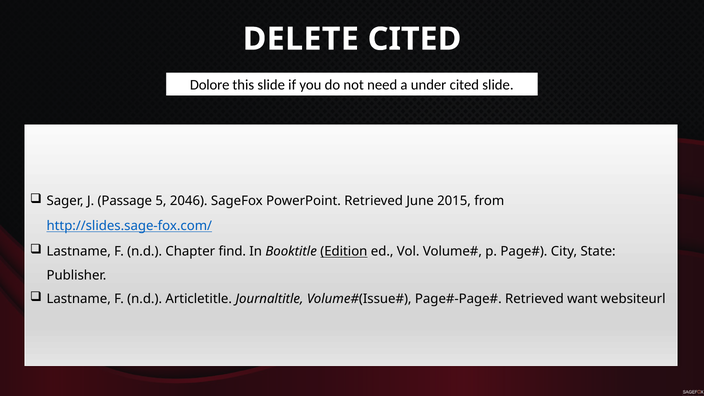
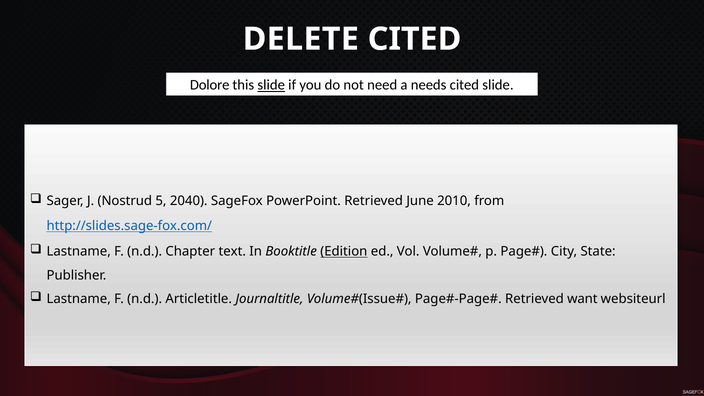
slide underline: none -> present (271, 85)
under: under -> needs (429, 85)
Passage: Passage -> Nostrud (125, 201)
2046: 2046 -> 2040 (189, 201)
2015: 2015 -> 2010 (454, 201)
find: find -> text (232, 252)
